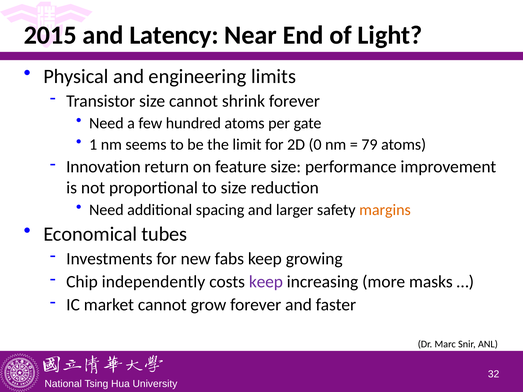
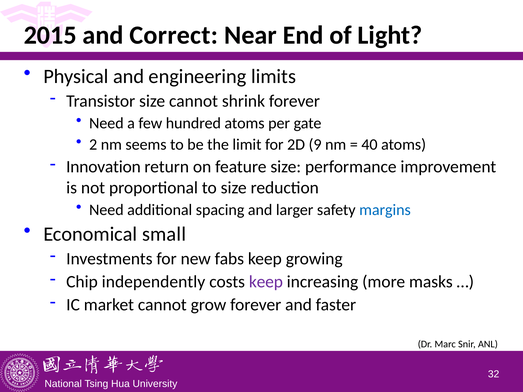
Latency: Latency -> Correct (174, 35)
1: 1 -> 2 (93, 145)
0: 0 -> 9 (315, 145)
79: 79 -> 40 (369, 145)
margins colour: orange -> blue (385, 210)
tubes: tubes -> small (164, 234)
